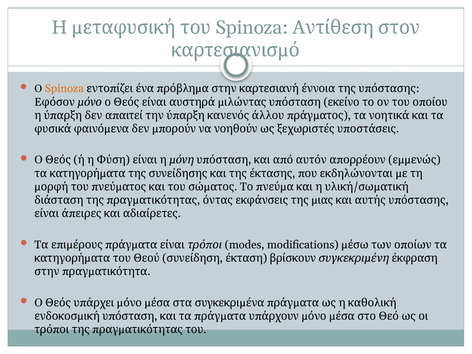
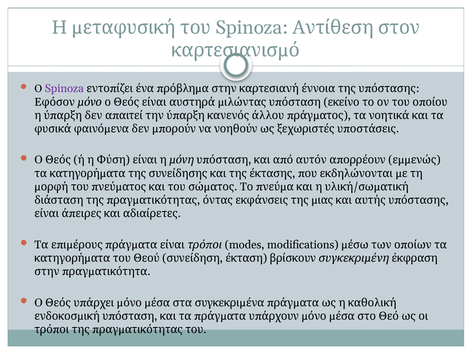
Spinoza colour: orange -> purple (64, 89)
